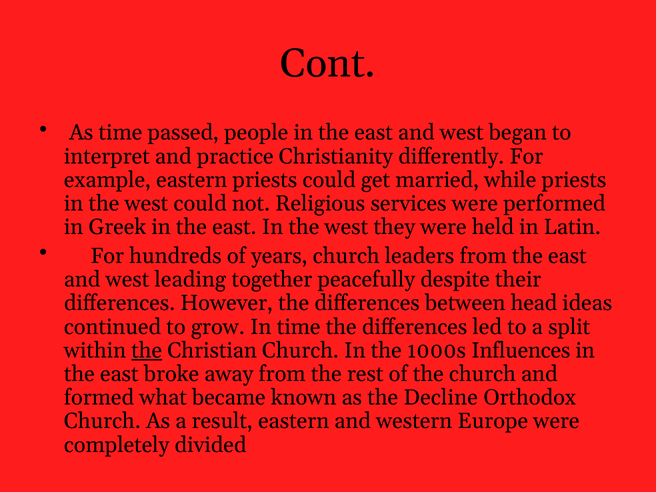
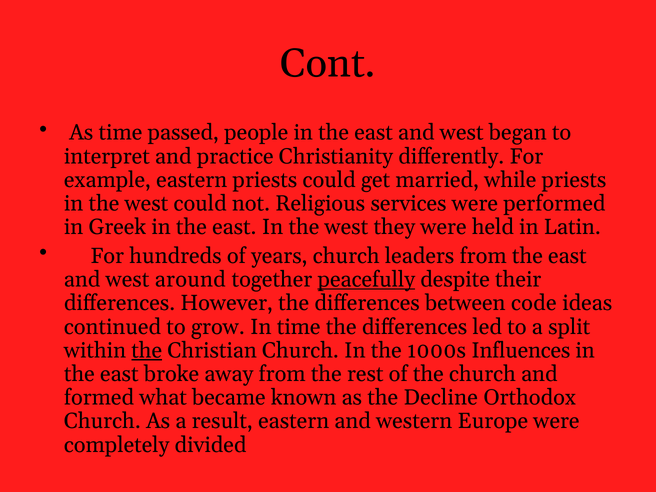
leading: leading -> around (190, 280)
peacefully underline: none -> present (366, 280)
head: head -> code (534, 303)
